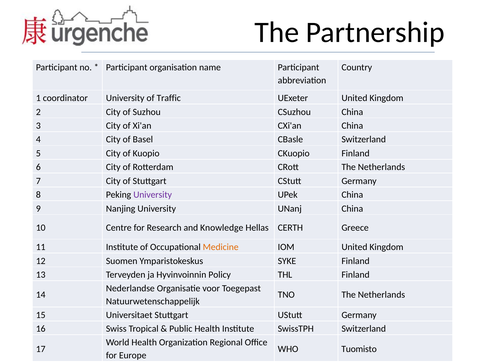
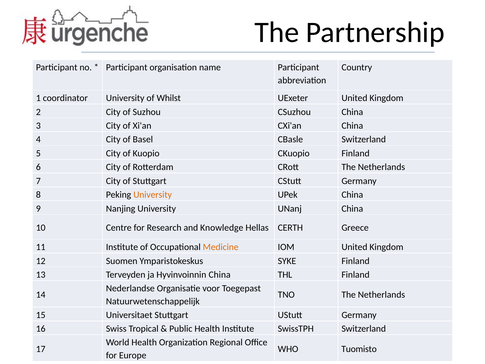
Traffic: Traffic -> Whilst (169, 98)
University colour: purple -> orange (153, 195)
Hyvinvoinnin Policy: Policy -> China (220, 275)
